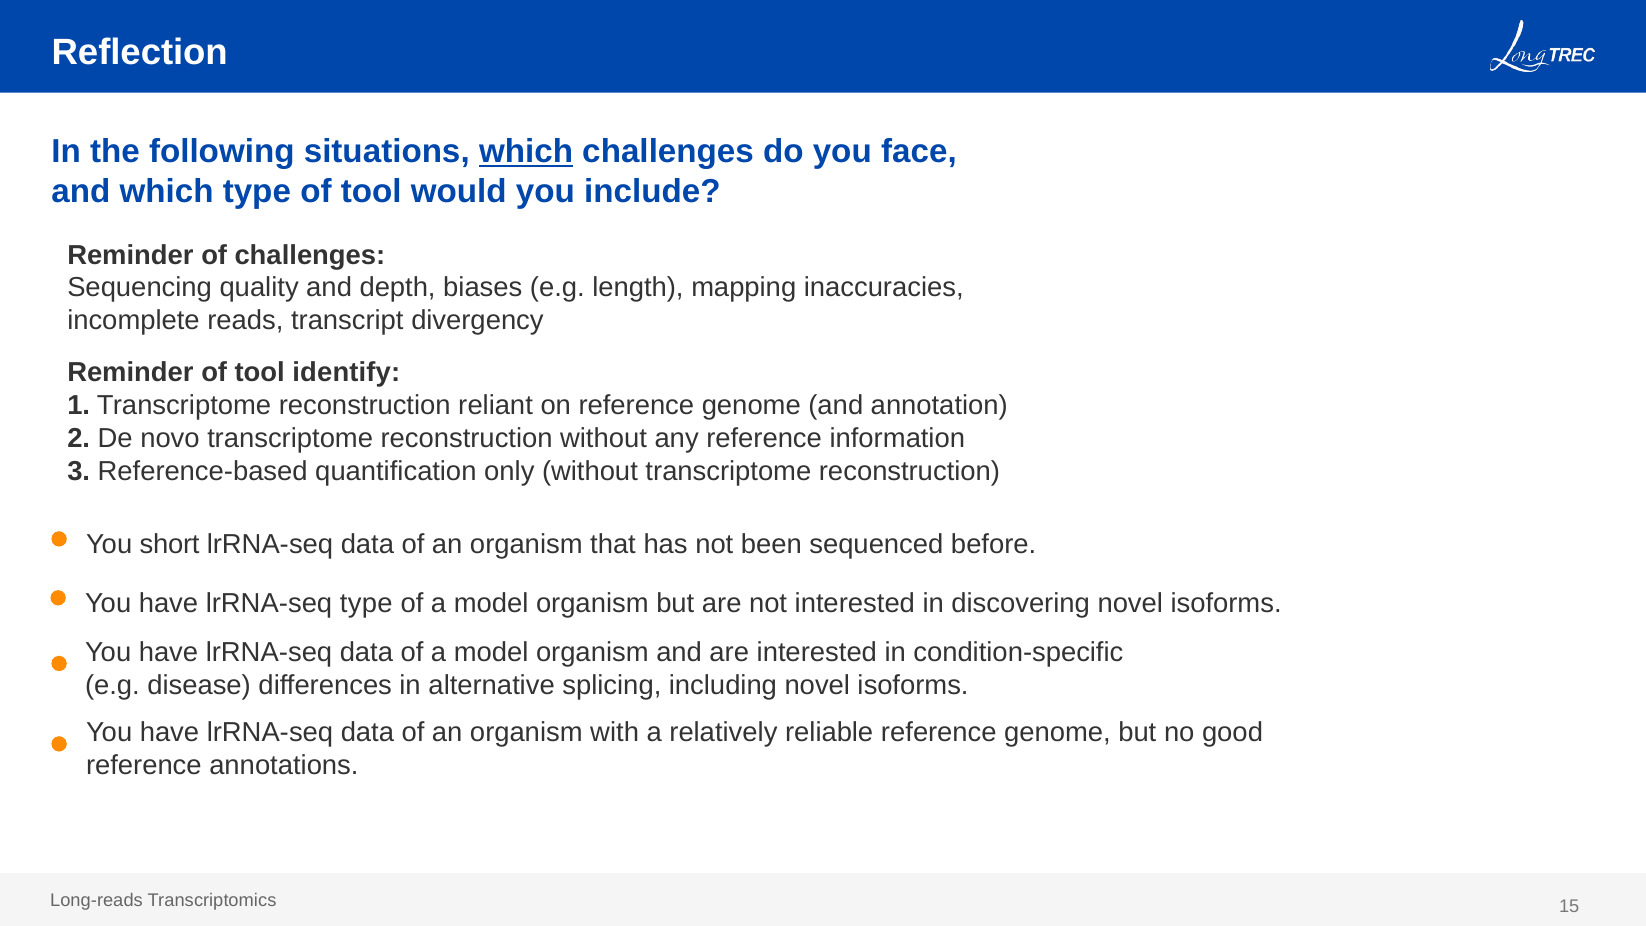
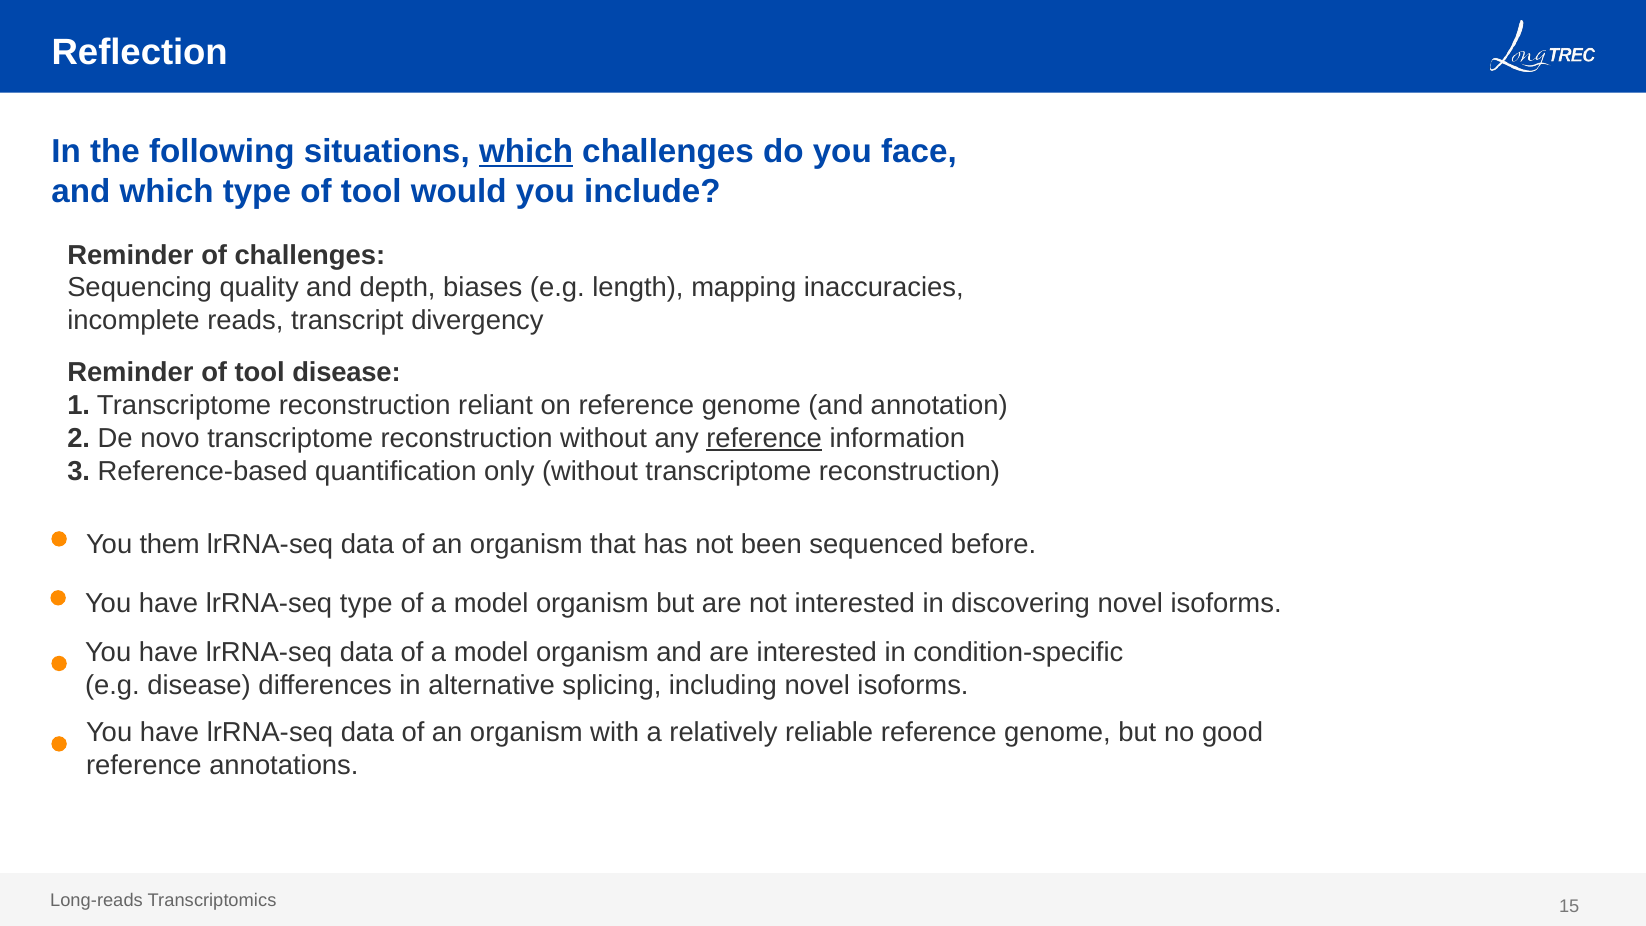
tool identify: identify -> disease (347, 372)
reference underline: none -> present (764, 438)
short: short -> them (170, 544)
